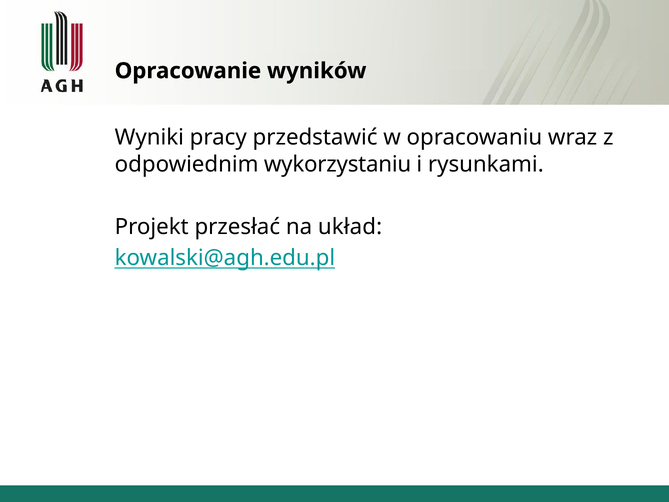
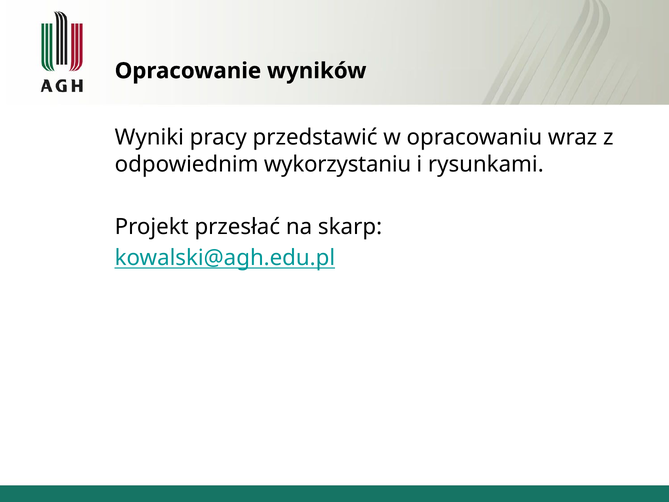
układ: układ -> skarp (350, 227)
